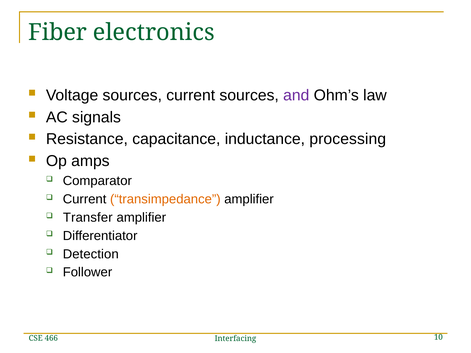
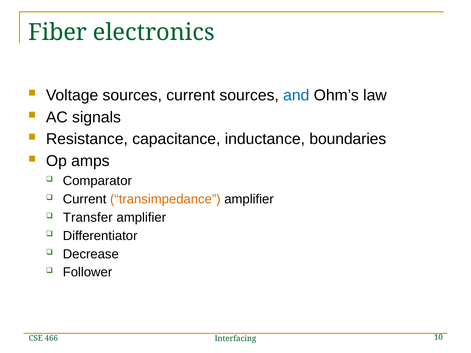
and colour: purple -> blue (296, 95)
processing: processing -> boundaries (348, 139)
Detection: Detection -> Decrease (91, 254)
